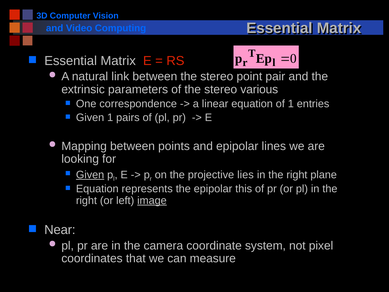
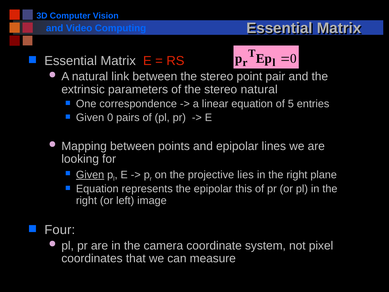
stereo various: various -> natural (259, 89)
of 1: 1 -> 5 (291, 104)
Given 1: 1 -> 0 (110, 118)
image underline: present -> none (152, 200)
Near: Near -> Four (60, 230)
